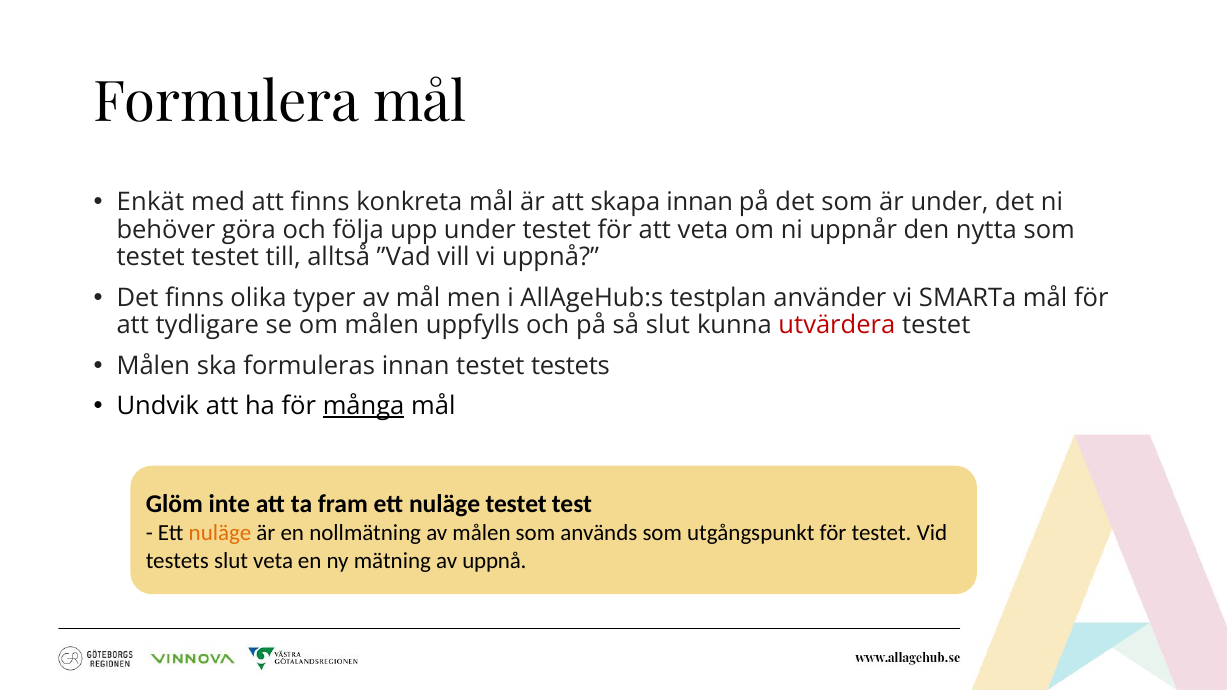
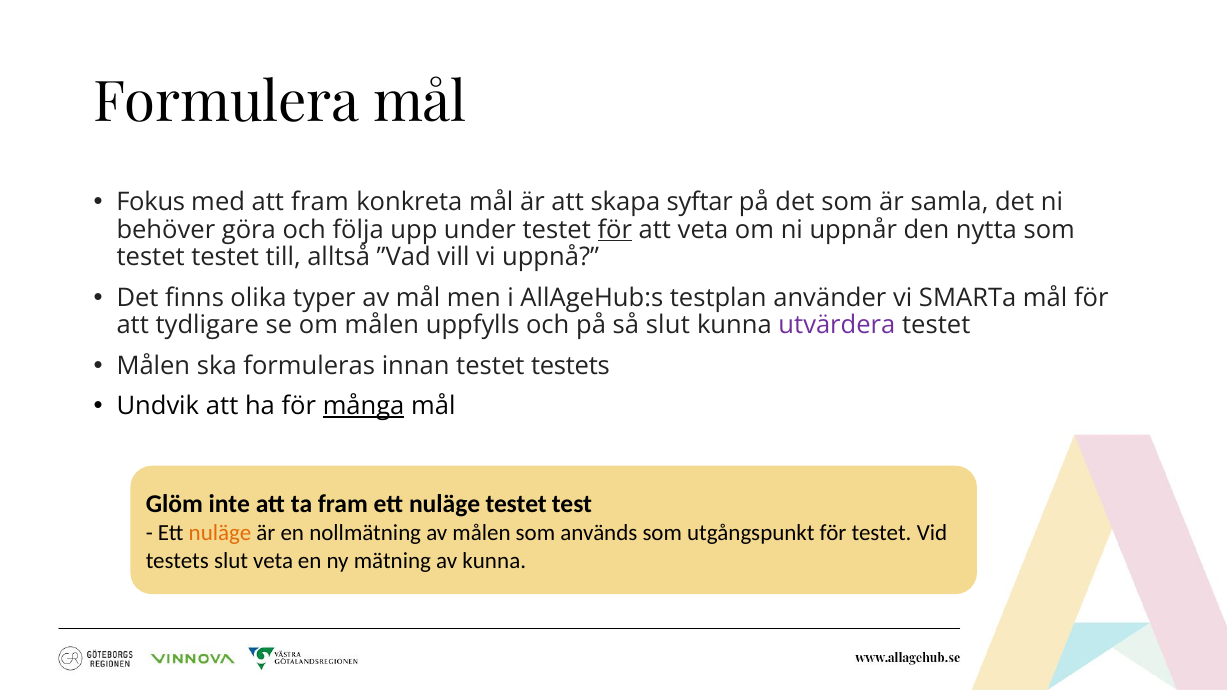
Enkät: Enkät -> Fokus (151, 202)
att finns: finns -> fram (320, 202)
skapa innan: innan -> syftar (700, 202)
är under: under -> samla (949, 202)
för underline: none -> present (615, 230)
utvärdera colour: red -> purple (837, 325)
av uppnå: uppnå -> kunna (494, 561)
